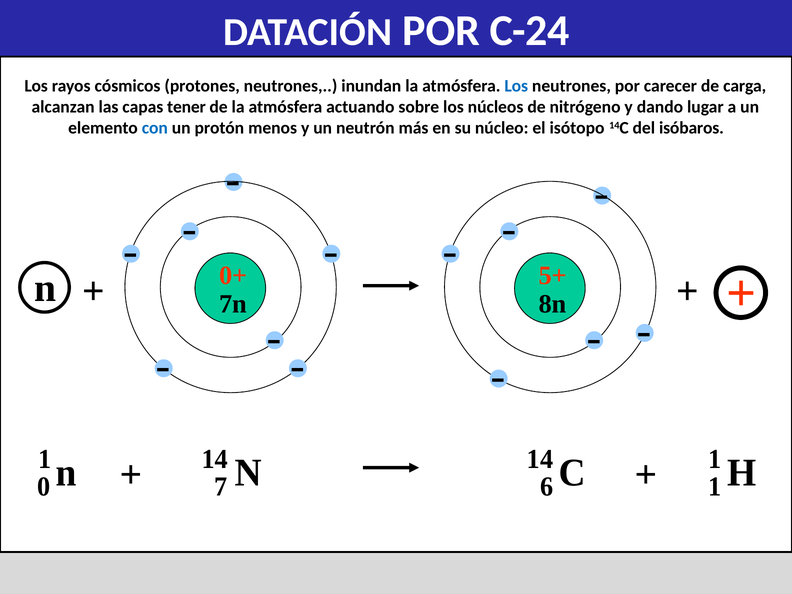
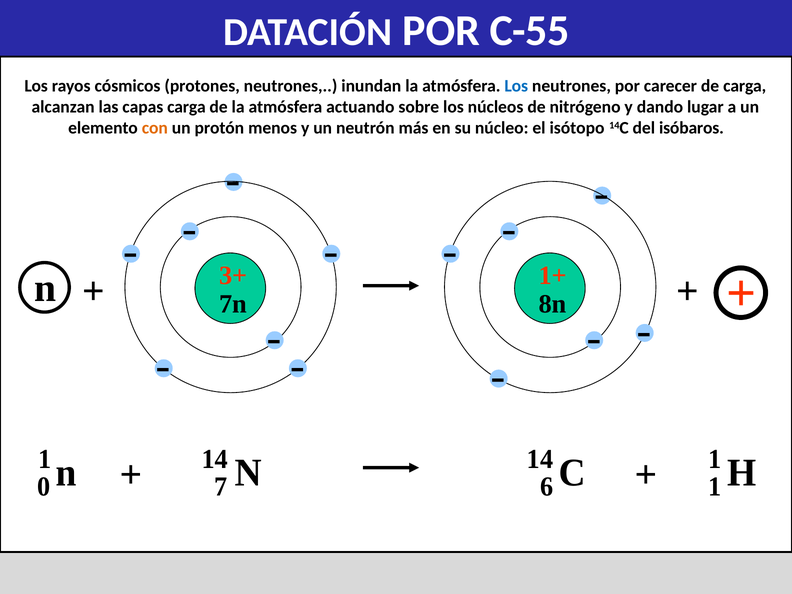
C-24: C-24 -> C-55 (530, 31)
capas tener: tener -> carga (186, 107)
con colour: blue -> orange (155, 128)
0+: 0+ -> 3+ (233, 276)
5+: 5+ -> 1+ (553, 276)
